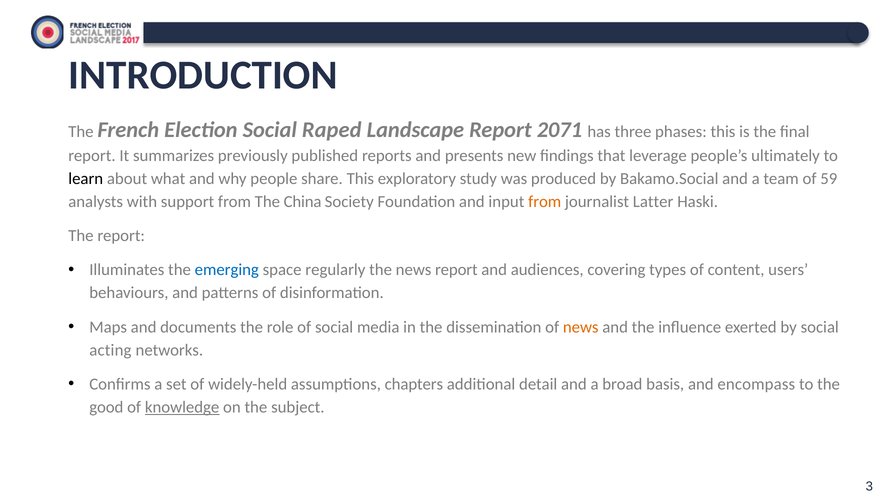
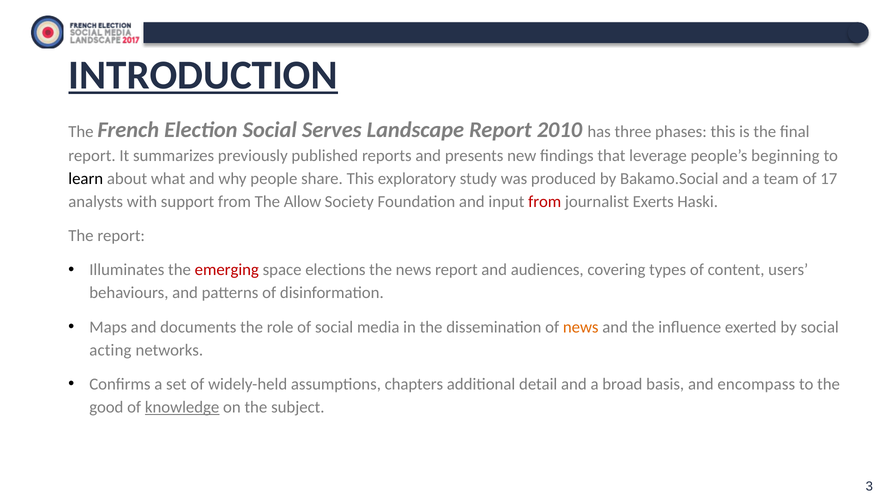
INTRODUCTION underline: none -> present (203, 75)
Raped: Raped -> Serves (332, 130)
2071: 2071 -> 2010 (559, 130)
ultimately: ultimately -> beginning (785, 156)
59: 59 -> 17 (829, 179)
China: China -> Allow (303, 202)
from colour: orange -> red (545, 202)
Latter: Latter -> Exerts (653, 202)
emerging colour: blue -> red (227, 270)
regularly: regularly -> elections (335, 270)
